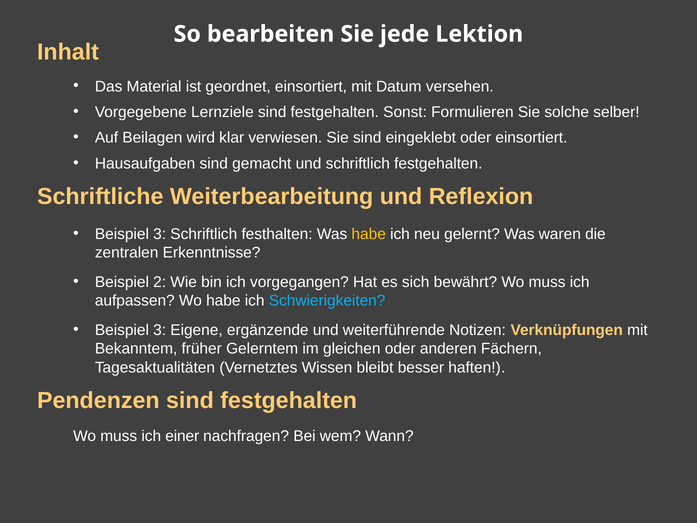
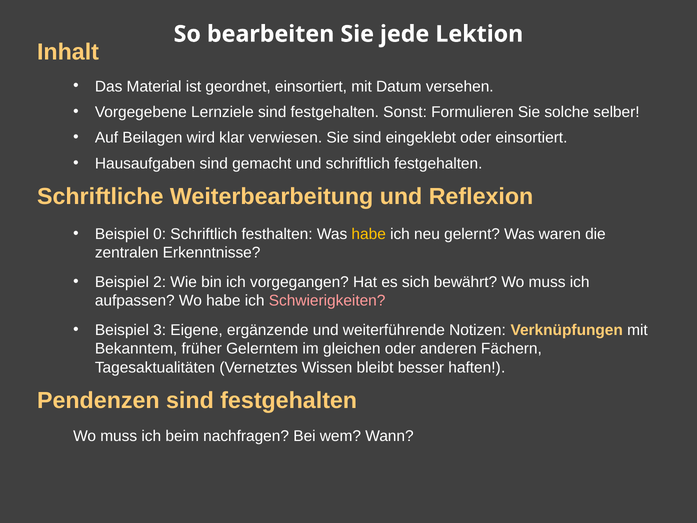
3: 3 -> 0 (160, 234)
Schwierigkeiten colour: light blue -> pink (327, 301)
einer: einer -> beim (182, 436)
